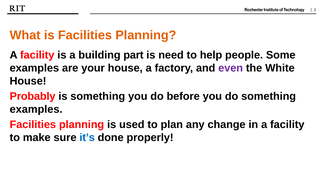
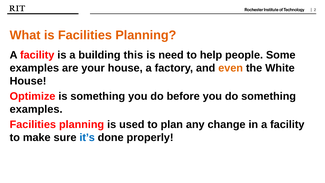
part: part -> this (133, 55)
even colour: purple -> orange (231, 68)
Probably: Probably -> Optimize (33, 96)
